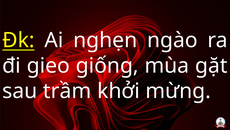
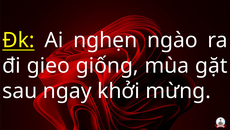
trầm: trầm -> ngay (67, 91)
